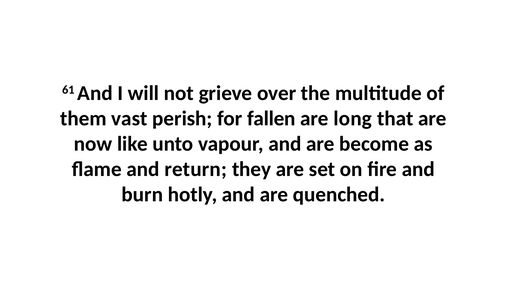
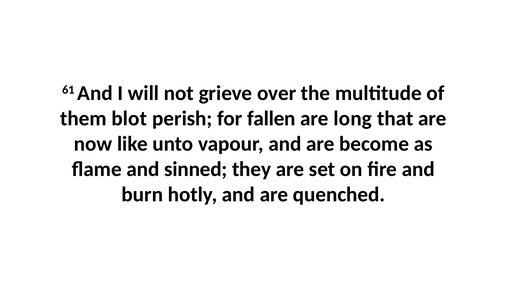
vast: vast -> blot (129, 119)
return: return -> sinned (196, 169)
